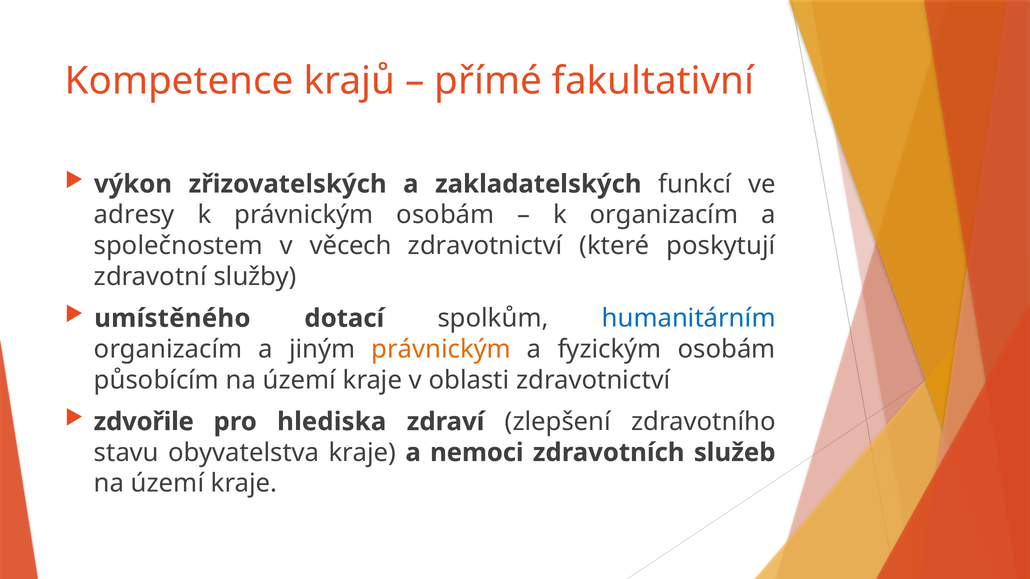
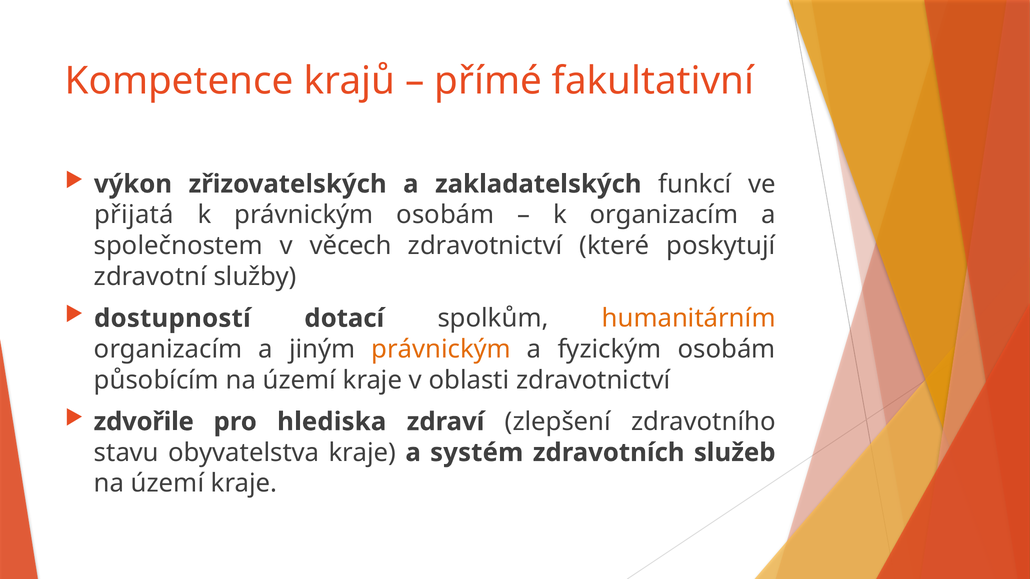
adresy: adresy -> přijatá (134, 215)
umístěného: umístěného -> dostupností (172, 319)
humanitárním colour: blue -> orange (689, 319)
nemoci: nemoci -> systém (477, 453)
